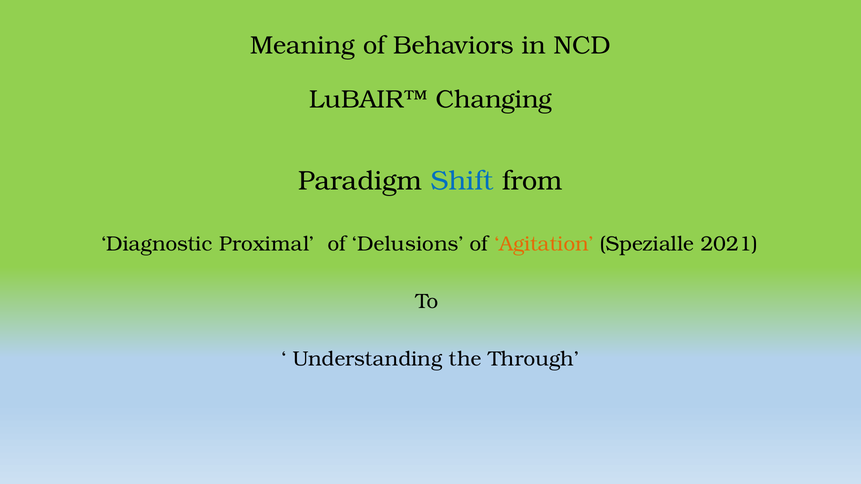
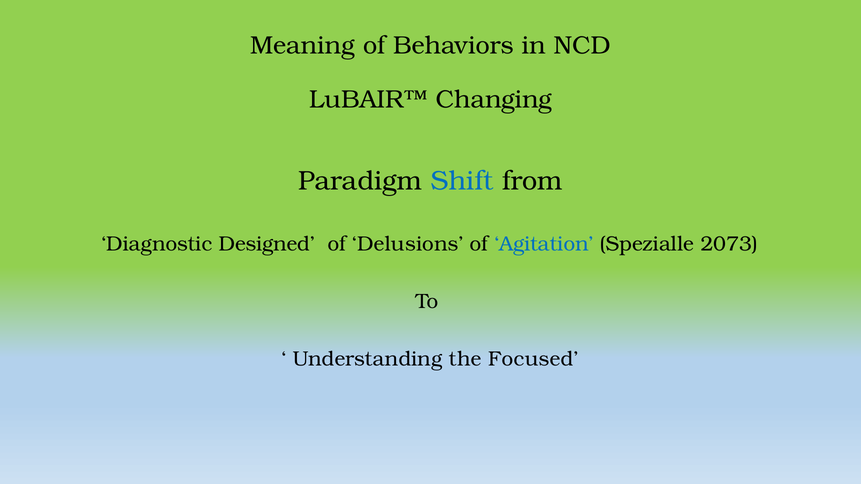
Proximal: Proximal -> Designed (267, 244)
Agitation colour: orange -> blue (544, 244)
2021: 2021 -> 2073 (729, 244)
Through: Through -> Focused (533, 359)
